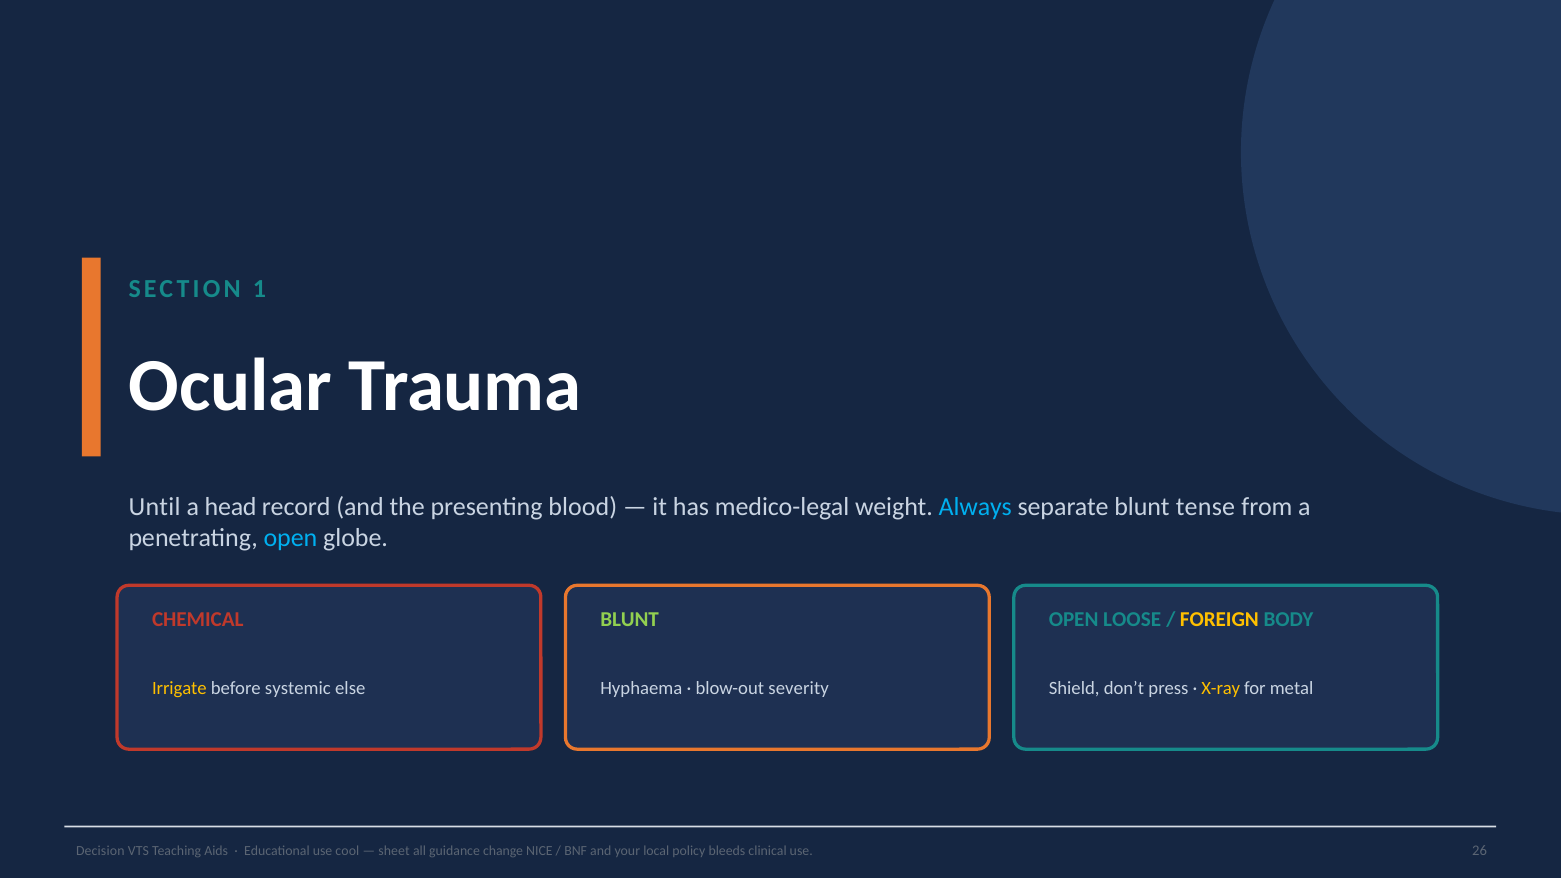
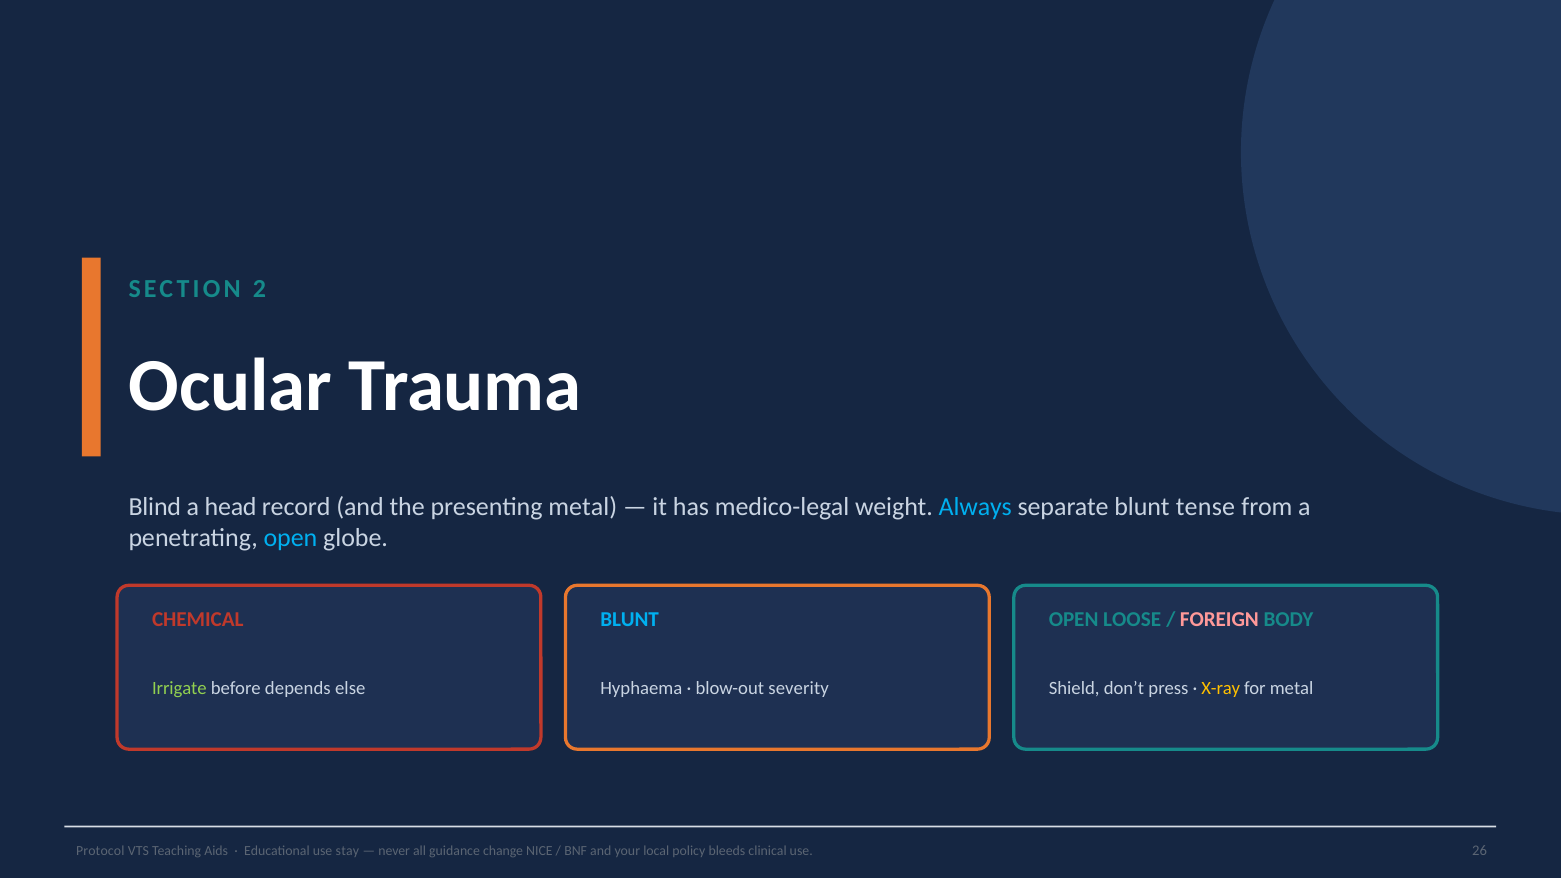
1: 1 -> 2 (260, 289)
Until: Until -> Blind (155, 507)
presenting blood: blood -> metal (583, 507)
BLUNT colour: light green -> light blue (630, 619)
FOREIGN colour: yellow -> pink (1219, 619)
Irrigate colour: yellow -> light green (179, 688)
systemic: systemic -> depends (298, 688)
Decision: Decision -> Protocol (100, 851)
cool: cool -> stay (347, 851)
sheet: sheet -> never (394, 851)
